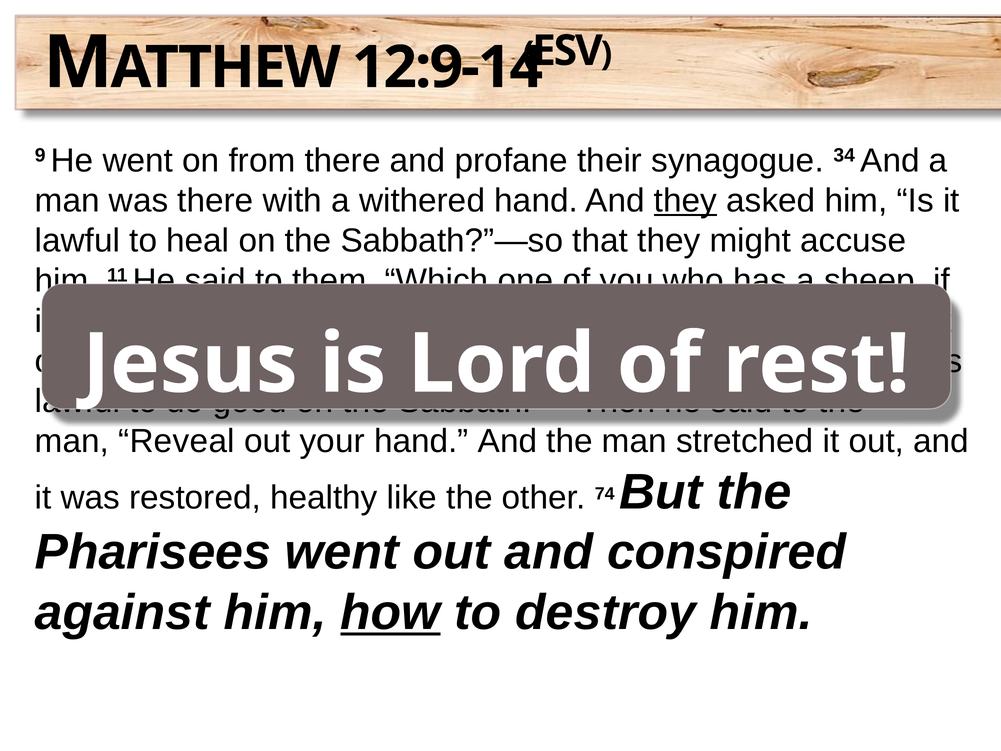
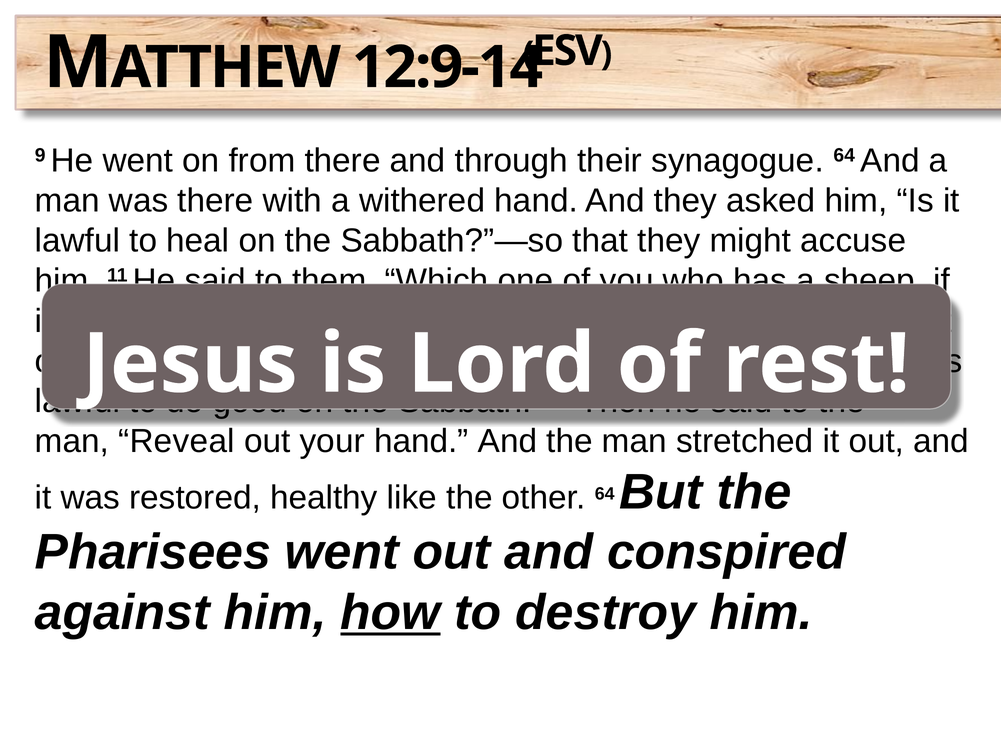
profane: profane -> through (511, 161)
synagogue 34: 34 -> 64 (844, 155)
they underline: present -> none (685, 201)
other 74: 74 -> 64 (605, 494)
